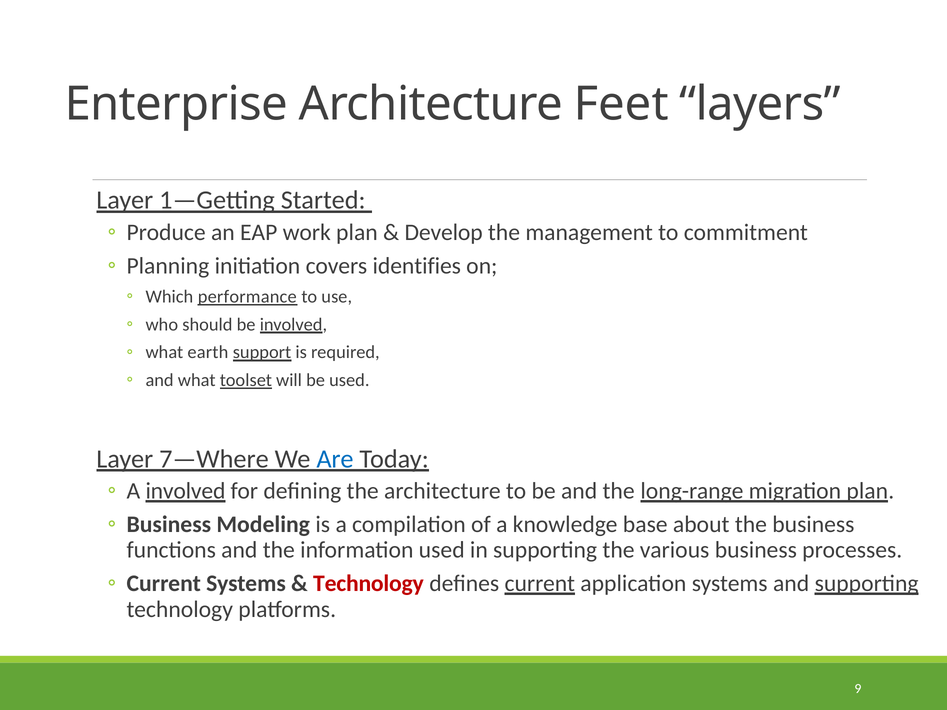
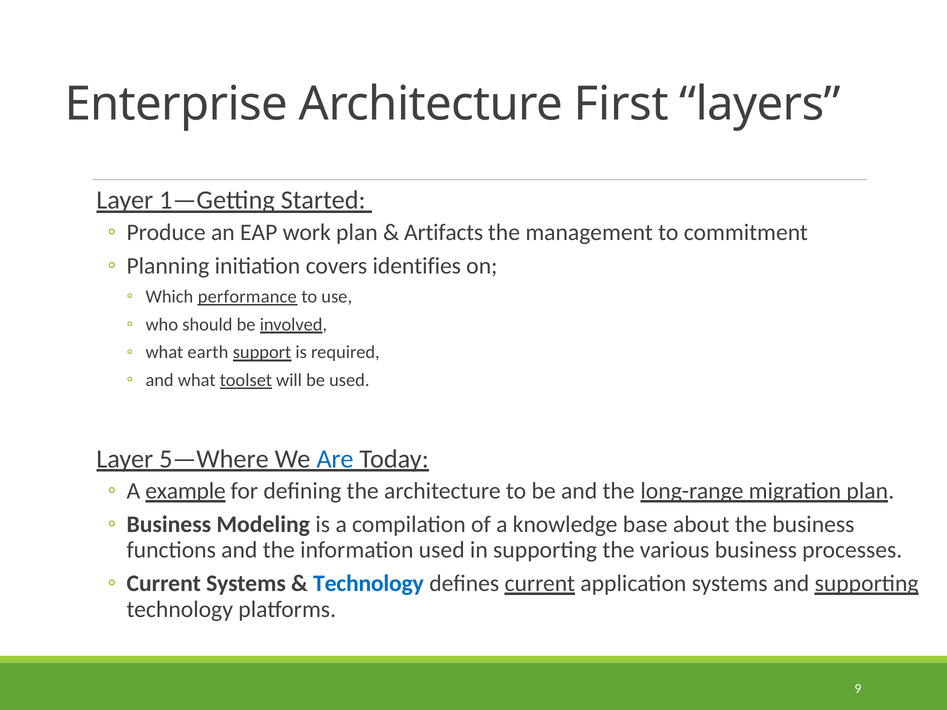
Feet: Feet -> First (621, 104)
Develop: Develop -> Artifacts (444, 233)
7—Where: 7—Where -> 5—Where (214, 459)
A involved: involved -> example (186, 491)
Technology colour: red -> blue (368, 584)
